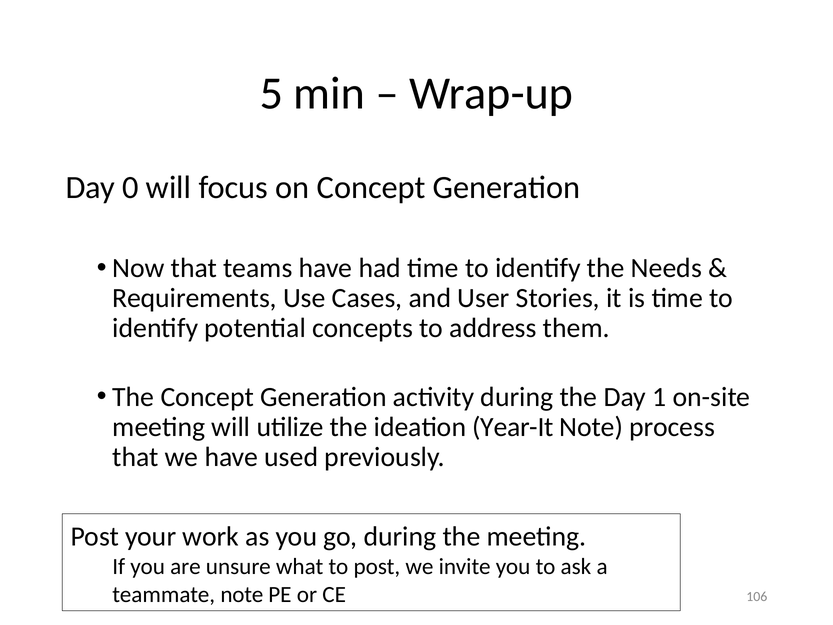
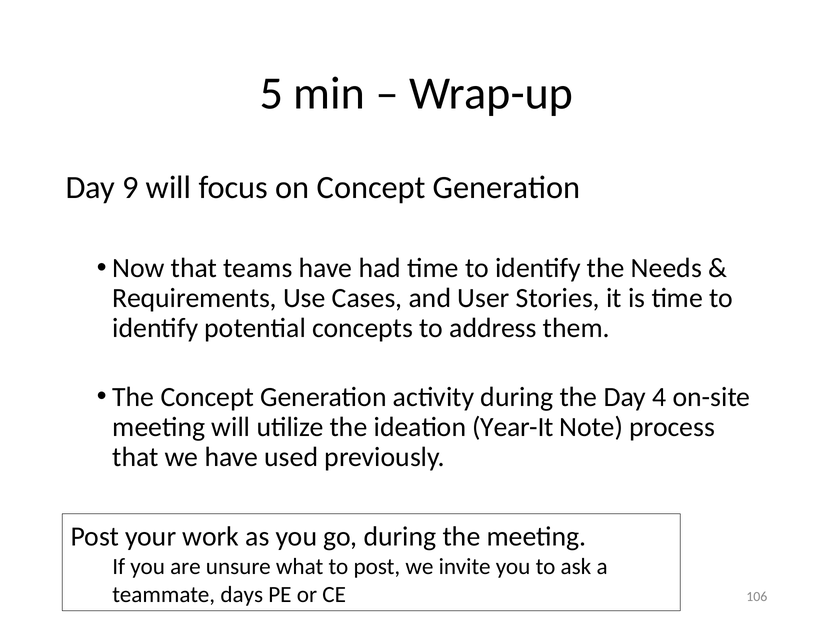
0: 0 -> 9 (130, 188)
1: 1 -> 4 (659, 397)
teammate note: note -> days (242, 594)
